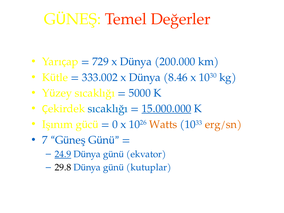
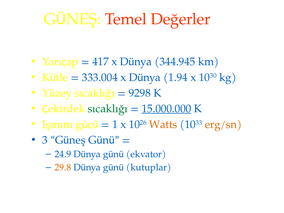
729: 729 -> 417 (101, 62)
200.000: 200.000 -> 344.945 (175, 62)
333.002: 333.002 -> 333.004 (100, 78)
8.46: 8.46 -> 1.94 (176, 78)
5000: 5000 -> 9298 (140, 93)
sıcaklığı colour: blue -> green (108, 109)
0: 0 -> 1 (115, 125)
7: 7 -> 3 (45, 140)
24.9 underline: present -> none (63, 154)
29.8 colour: black -> orange (63, 167)
